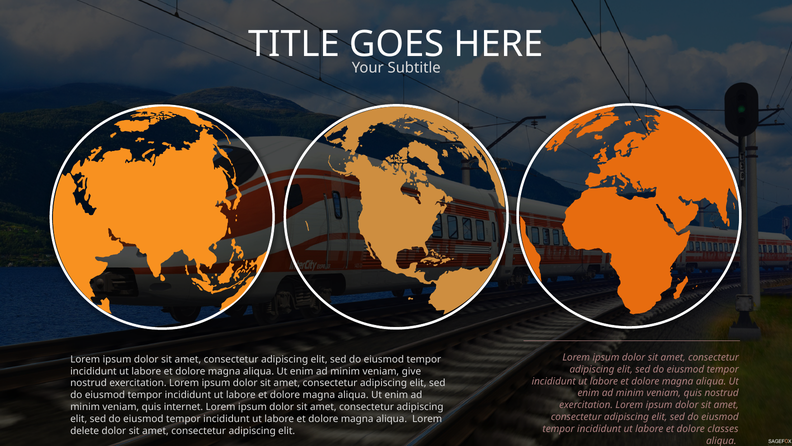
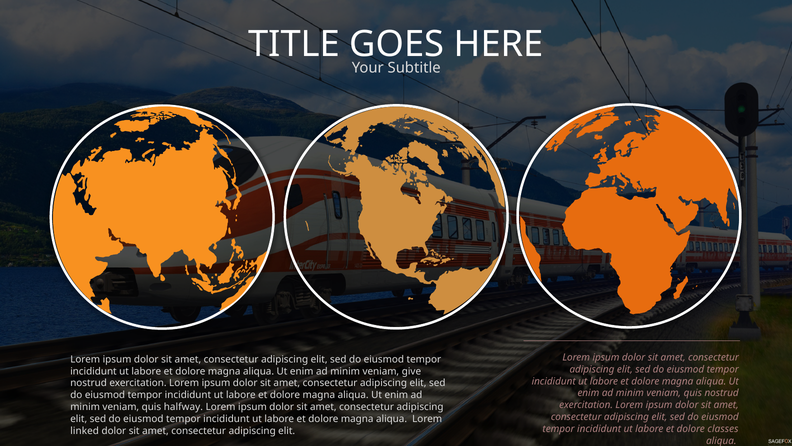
internet: internet -> halfway (183, 406)
delete: delete -> linked (85, 430)
